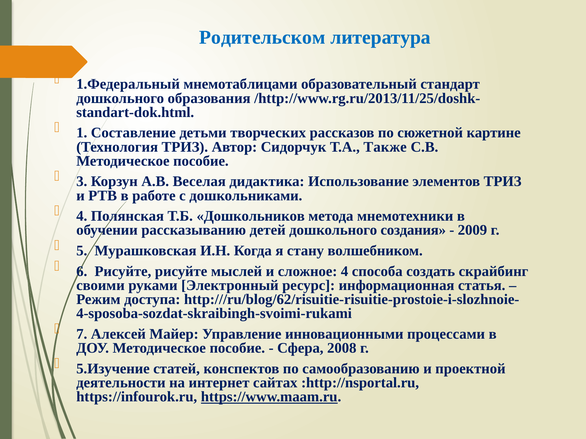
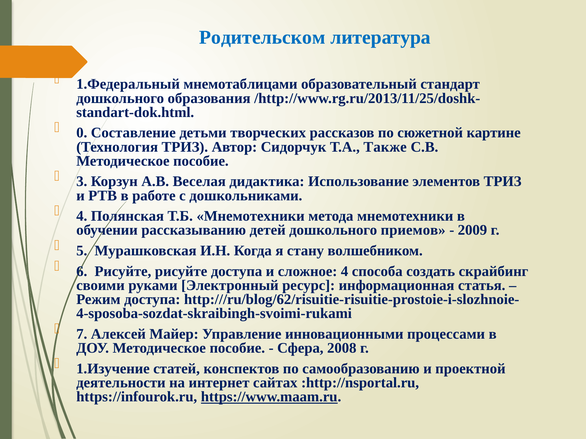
1: 1 -> 0 (82, 133)
Т.Б Дошкольников: Дошкольников -> Мнемотехники (251, 216)
создания: создания -> приемов (413, 230)
рисуйте мыслей: мыслей -> доступа (237, 272)
5.Изучение: 5.Изучение -> 1.Изучение (113, 369)
